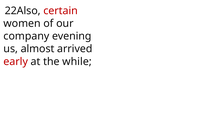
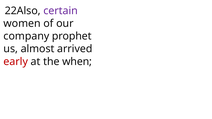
certain colour: red -> purple (61, 11)
evening: evening -> prophet (72, 36)
while: while -> when (77, 62)
